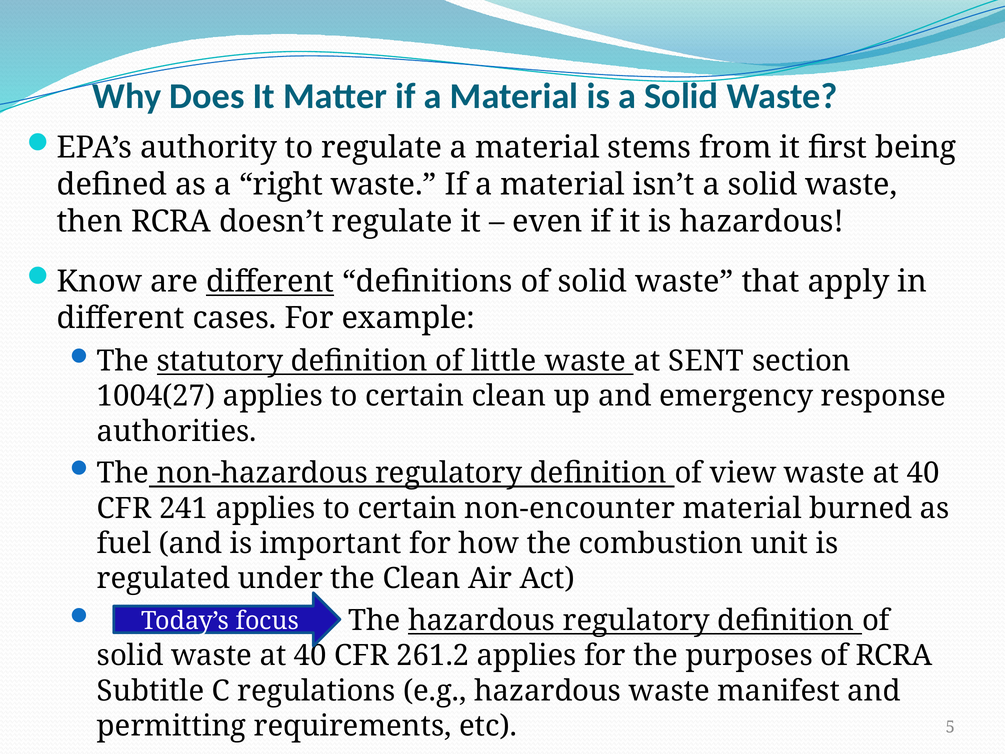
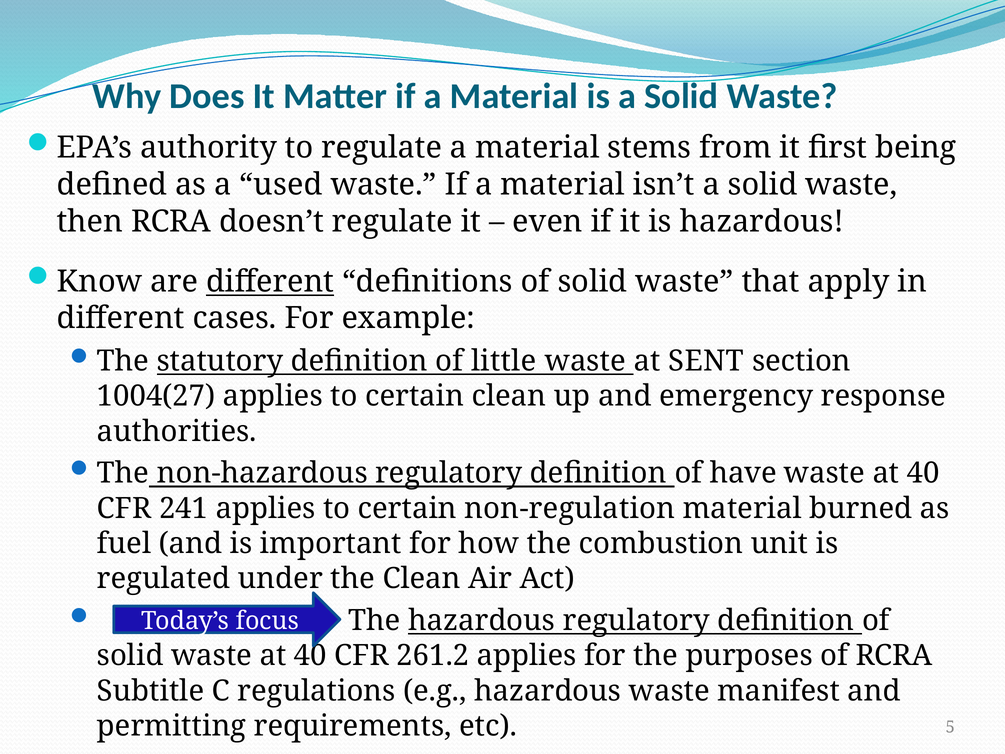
right: right -> used (281, 185)
view: view -> have (743, 473)
non-encounter: non-encounter -> non-regulation (570, 508)
